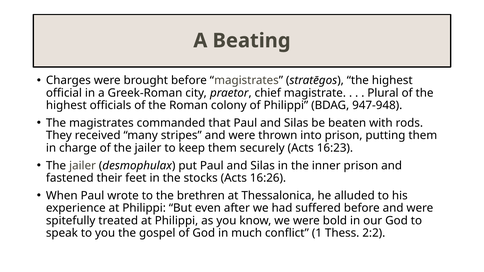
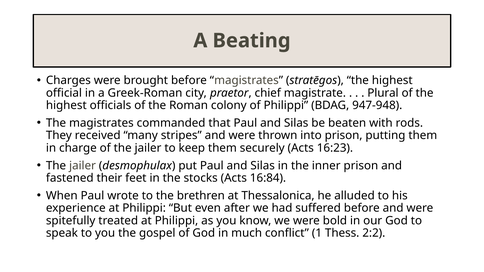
16:26: 16:26 -> 16:84 (268, 178)
